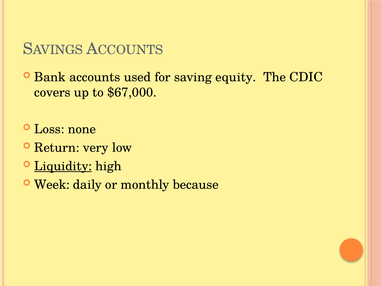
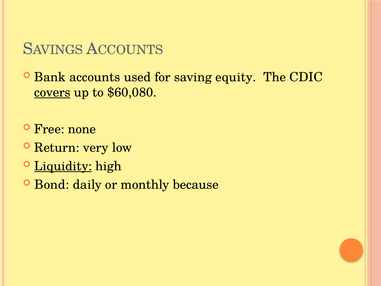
covers underline: none -> present (52, 92)
$67,000: $67,000 -> $60,080 (132, 92)
Loss: Loss -> Free (49, 129)
Week: Week -> Bond (52, 184)
